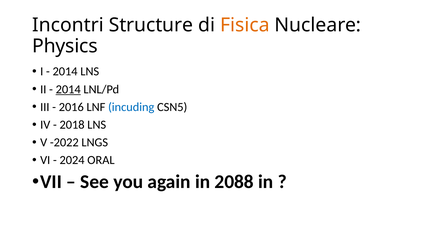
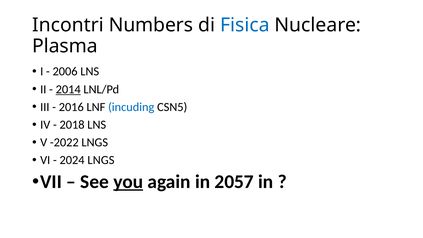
Structure: Structure -> Numbers (151, 25)
Fisica colour: orange -> blue (245, 25)
Physics: Physics -> Plasma (65, 46)
2014: 2014 -> 2006 (65, 72)
2024 ORAL: ORAL -> LNGS (101, 160)
you underline: none -> present (128, 182)
2088: 2088 -> 2057 (234, 182)
